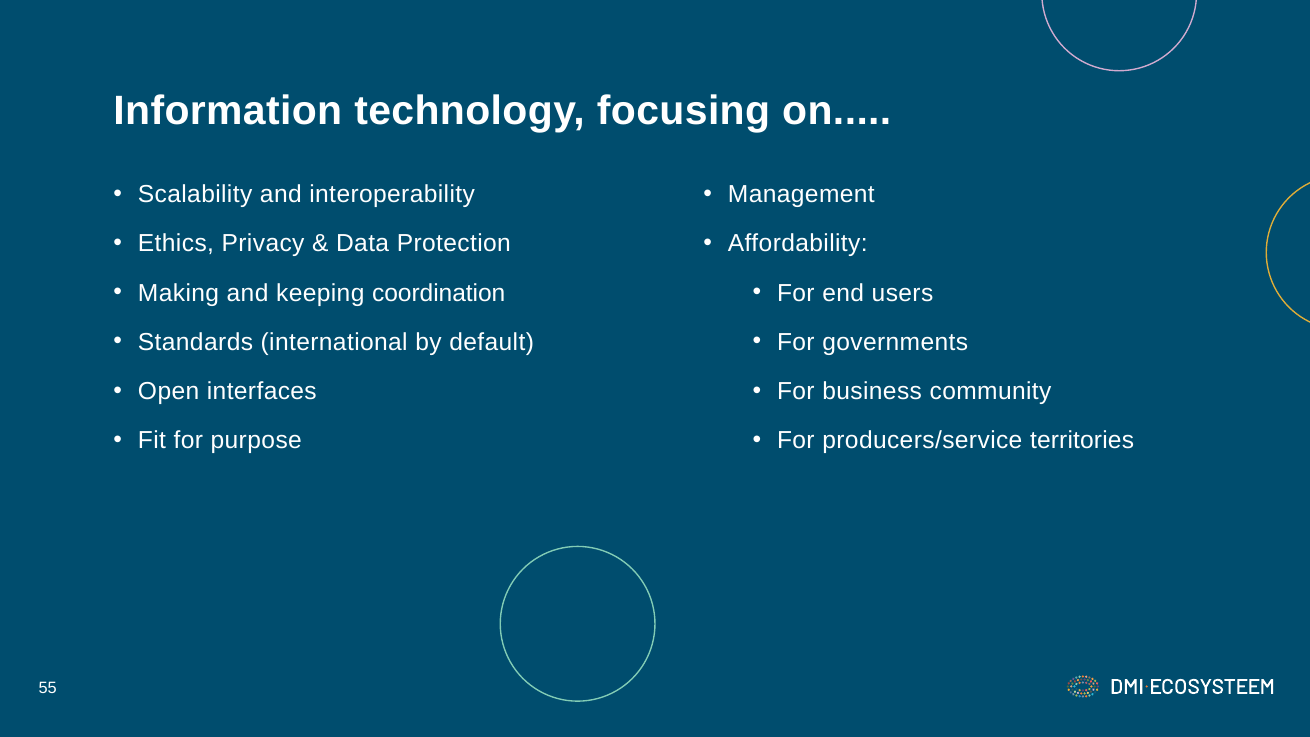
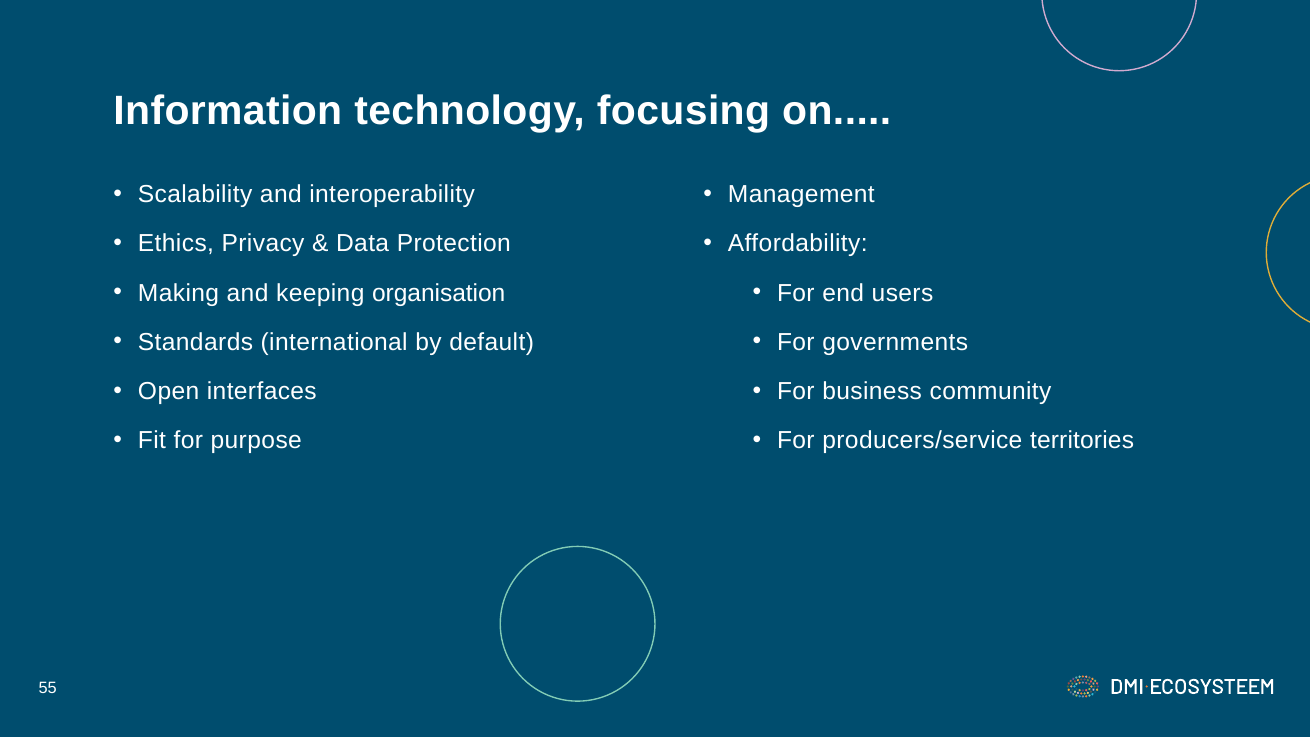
coordination: coordination -> organisation (439, 293)
